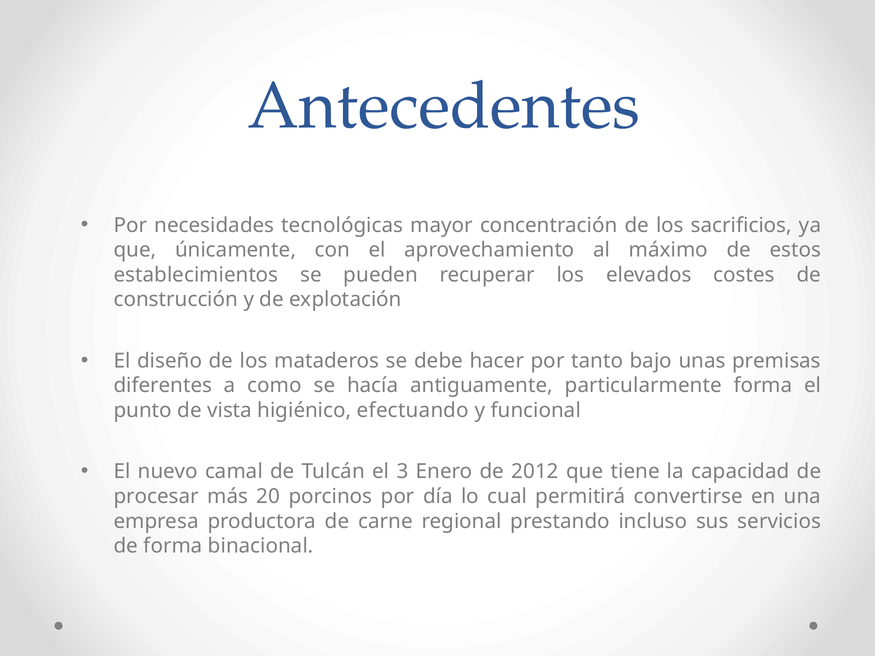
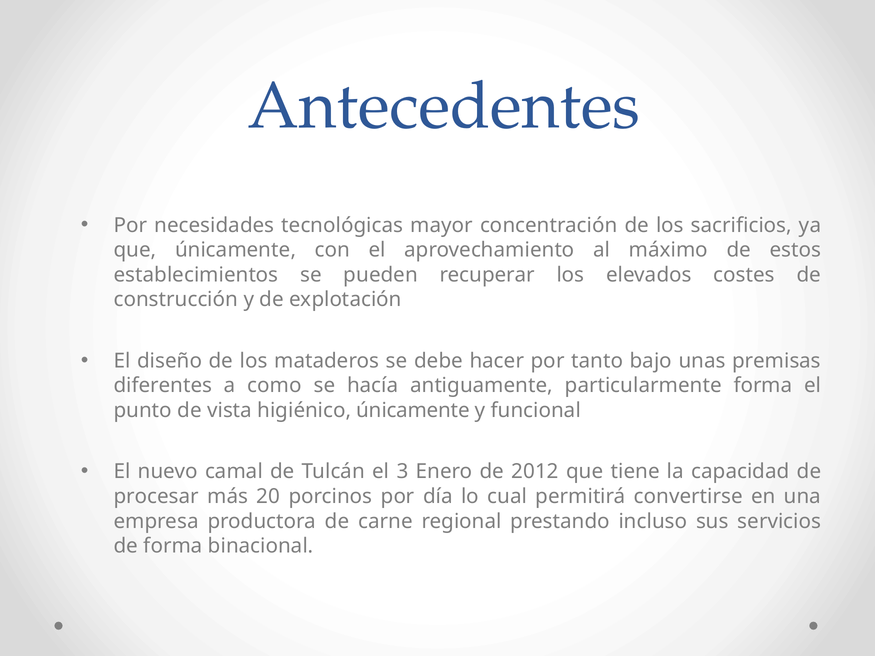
higiénico efectuando: efectuando -> únicamente (413, 411)
